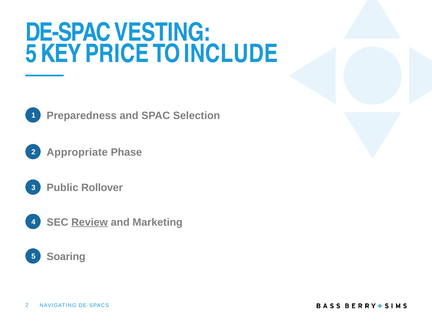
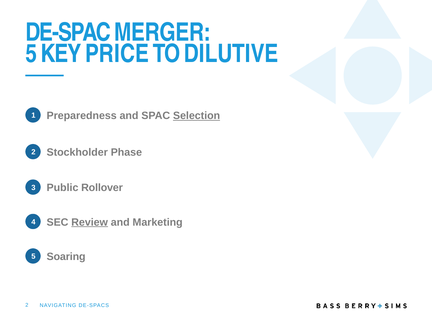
VESTING: VESTING -> MERGER (163, 32)
INCLUDE: INCLUDE -> DILUTIVE (231, 54)
Selection underline: none -> present (197, 116)
Appropriate: Appropriate -> Stockholder (77, 152)
